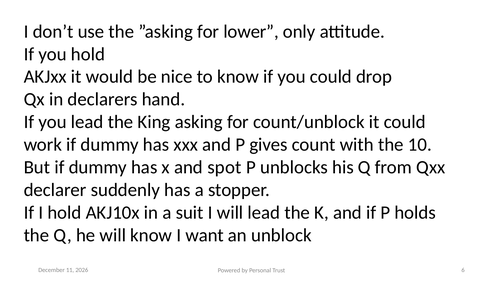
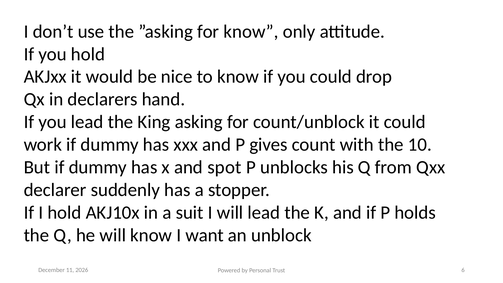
for lower: lower -> know (251, 31)
